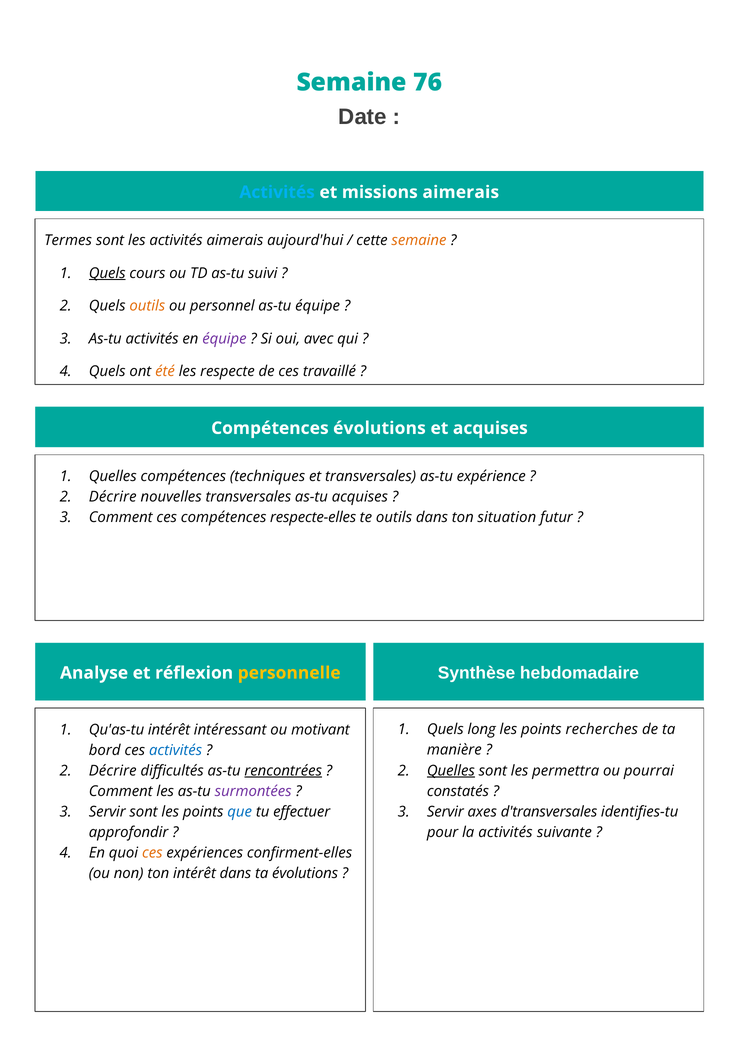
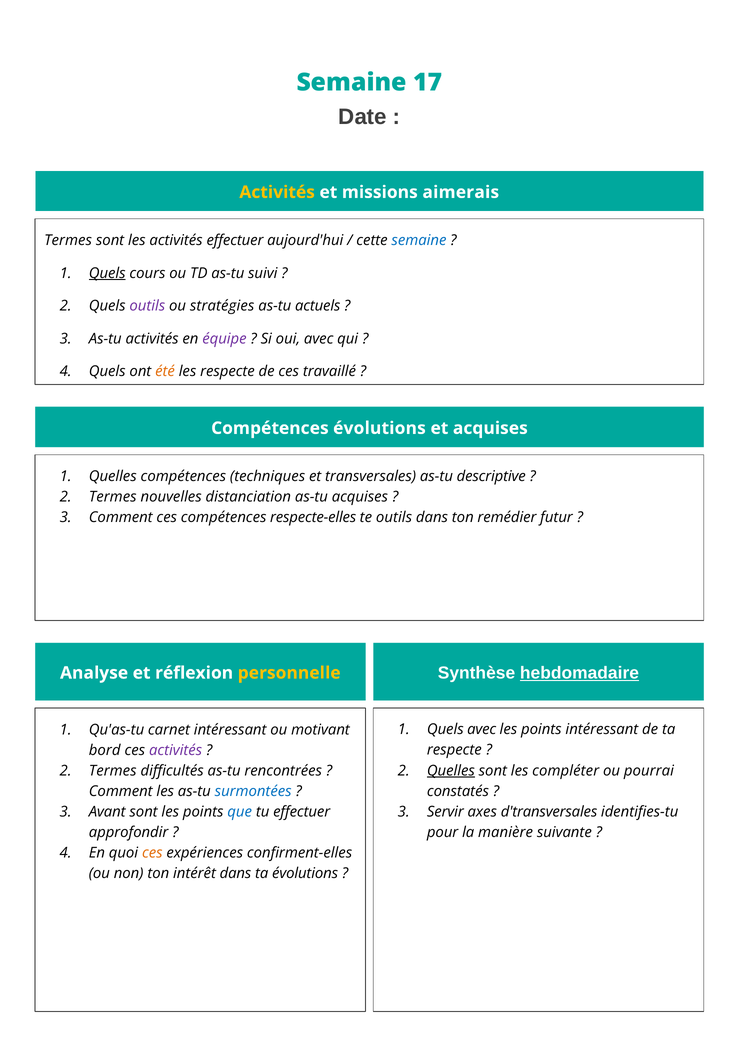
76: 76 -> 17 (428, 83)
Activités colour: light blue -> yellow (277, 192)
activités aimerais: aimerais -> effectuer (235, 240)
semaine colour: orange -> blue (419, 240)
outils colour: orange -> purple (147, 306)
personnel: personnel -> stratégies (222, 306)
as-tu équipe: équipe -> actuels (318, 306)
expérience: expérience -> descriptive (491, 476)
Décrire: Décrire -> Termes (113, 497)
nouvelles transversales: transversales -> distanciation (248, 497)
situation: situation -> remédier (507, 517)
hebdomadaire underline: none -> present (579, 673)
Quels long: long -> avec (482, 730)
points recherches: recherches -> intéressant (602, 730)
Qu'as-tu intérêt: intérêt -> carnet (169, 730)
manière: manière -> respecte (454, 750)
activités colour: blue -> purple (176, 750)
permettra: permettra -> compléter (566, 771)
Décrire: Décrire -> Termes (113, 771)
rencontrées underline: present -> none (283, 771)
surmontées colour: purple -> blue (253, 791)
Servir: Servir -> Avant (107, 812)
la activités: activités -> manière (506, 832)
